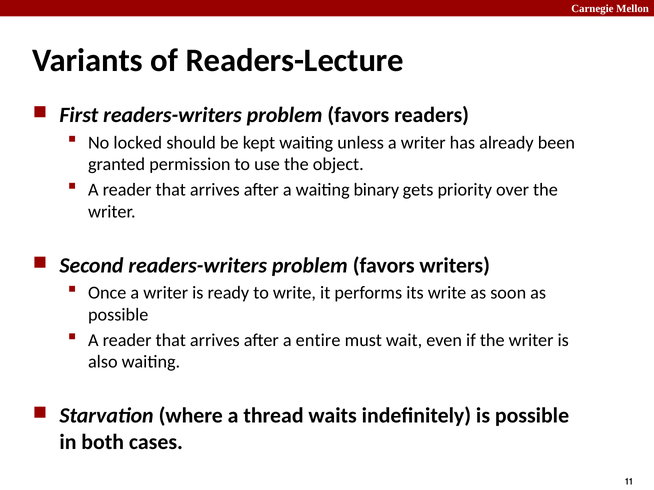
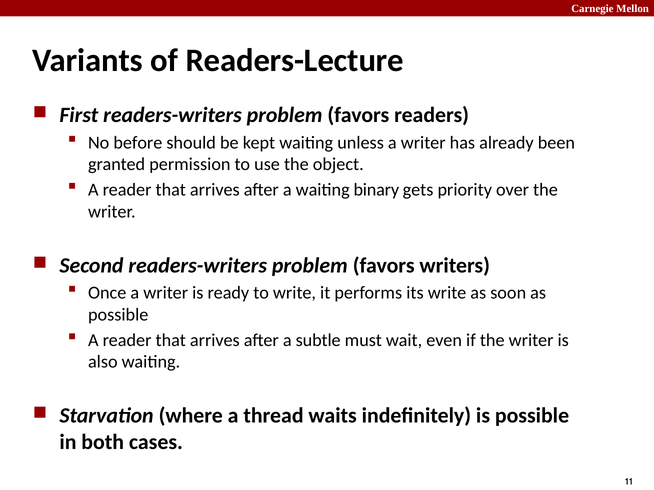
locked: locked -> before (138, 143)
entire: entire -> subtle (318, 340)
